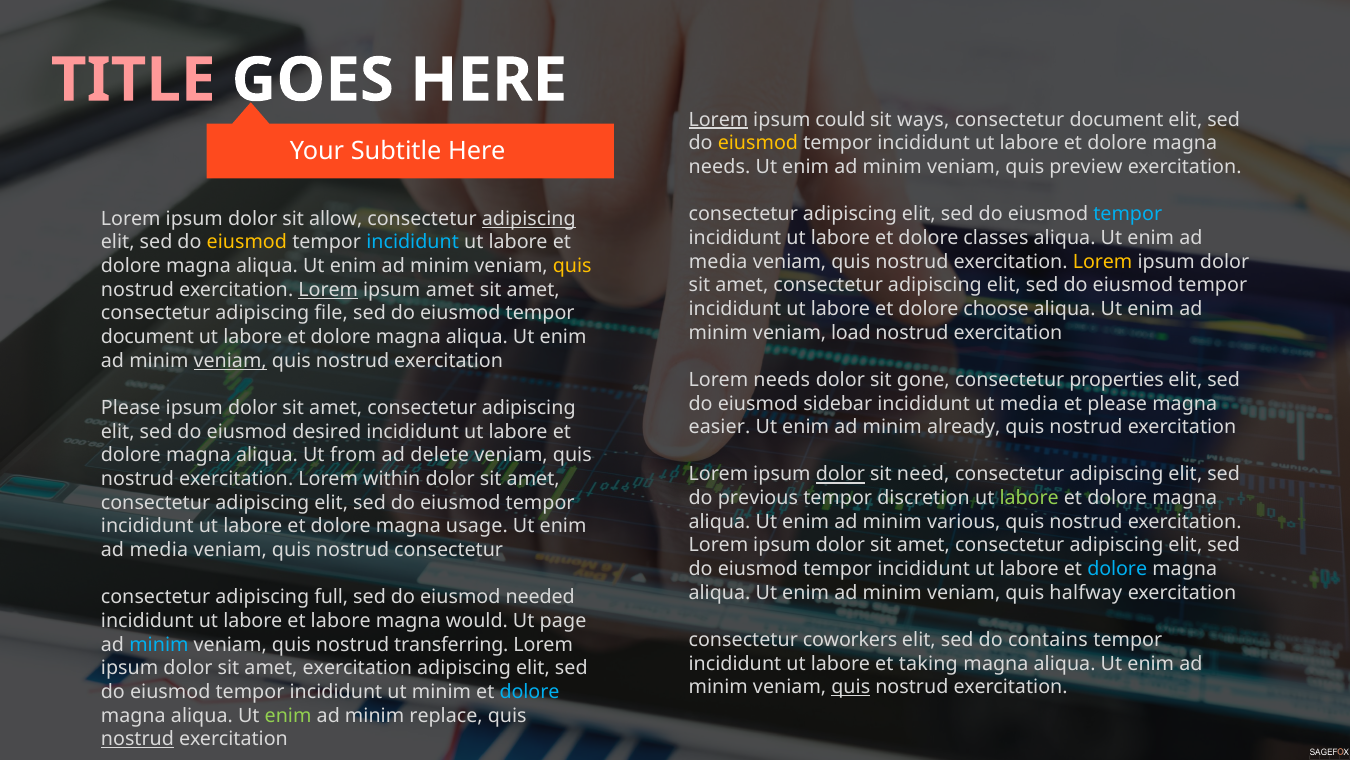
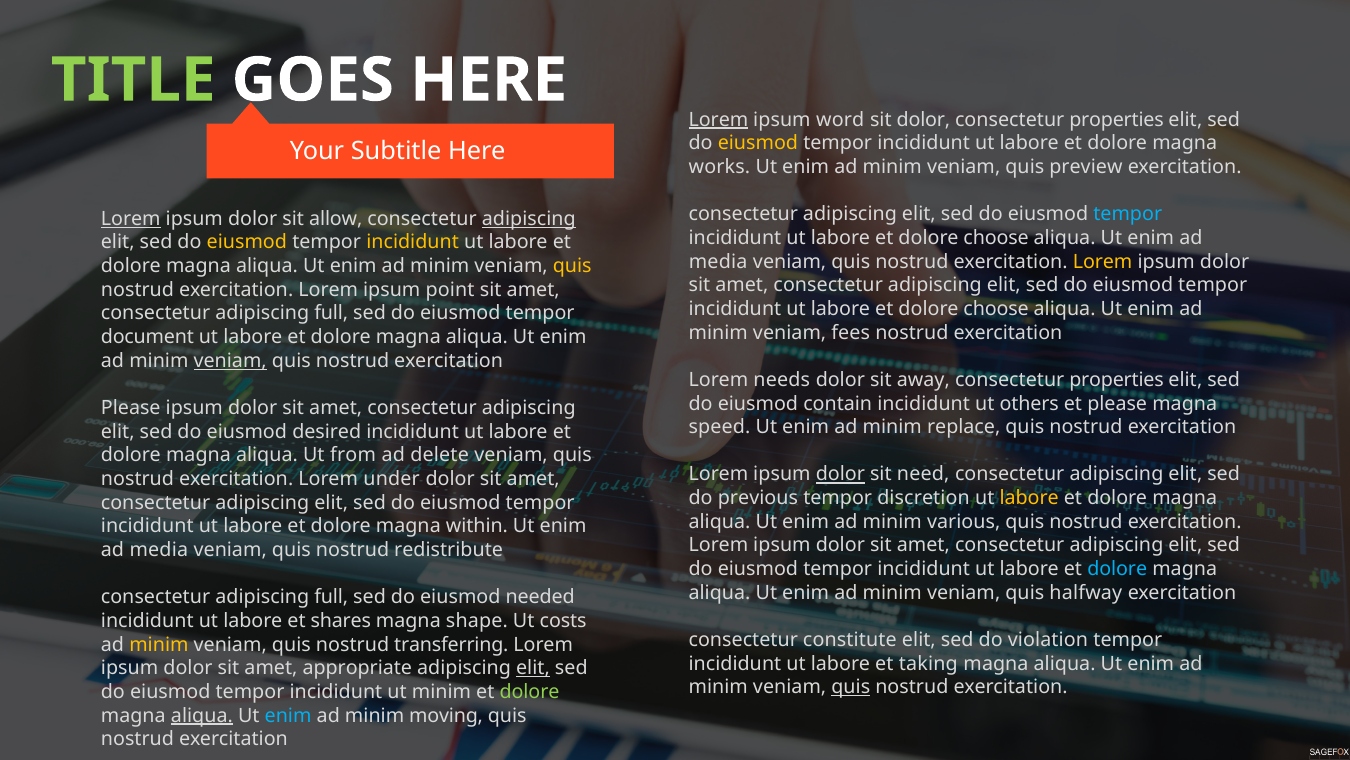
TITLE colour: pink -> light green (133, 80)
could: could -> word (840, 120)
sit ways: ways -> dolor (923, 120)
document: document -> properties (1117, 120)
needs: needs -> works (719, 167)
Lorem underline: none -> present (131, 219)
classes: classes -> choose (996, 238)
incididunt colour: light blue -> yellow (413, 242)
Lorem underline: present -> none (328, 289)
ipsum amet: amet -> point (450, 289)
file: file -> full (331, 313)
load: load -> fees (851, 332)
gone: gone -> away (923, 380)
sidebar: sidebar -> contain (838, 403)
ut media: media -> others (1029, 403)
easier: easier -> speed (719, 427)
already: already -> replace (964, 427)
within: within -> under (392, 479)
labore colour: light green -> yellow (1029, 498)
usage: usage -> within (477, 526)
nostrud consectetur: consectetur -> redistribute (449, 549)
et labore: labore -> shares (341, 620)
would: would -> shape (477, 620)
page: page -> costs (563, 620)
coworkers: coworkers -> constitute (850, 640)
contains: contains -> violation (1048, 640)
minim colour: light blue -> yellow (159, 644)
amet exercitation: exercitation -> appropriate (357, 668)
elit underline: none -> present (533, 668)
dolore colour: light blue -> light green (530, 691)
aliqua underline: none -> present (202, 715)
enim colour: light green -> light blue (288, 715)
replace: replace -> moving (446, 715)
nostrud underline: present -> none (137, 739)
